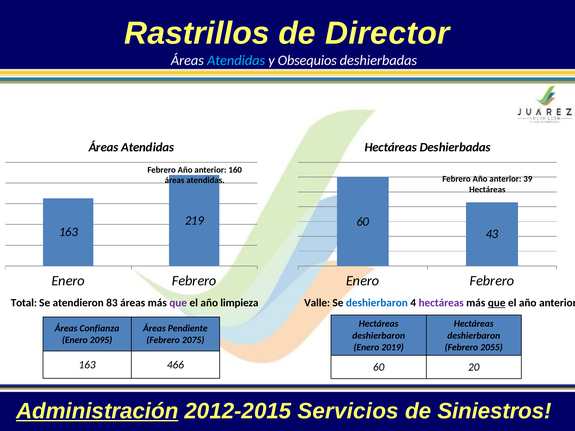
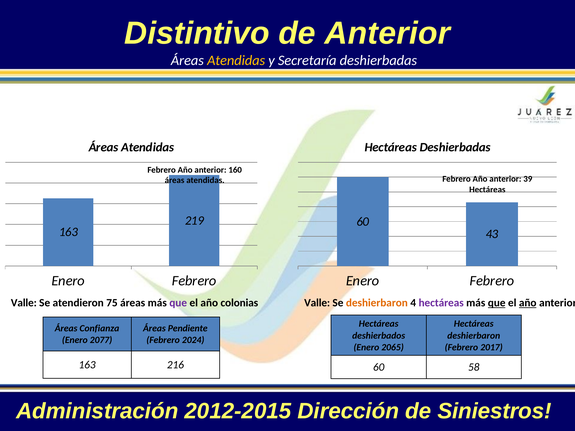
Rastrillos: Rastrillos -> Distintivo (197, 33)
de Director: Director -> Anterior (387, 33)
Atendidas colour: light blue -> yellow (236, 61)
Obsequios: Obsequios -> Secretaría (307, 61)
Total: Total -> Valle (24, 303)
83: 83 -> 75 (112, 303)
limpieza: limpieza -> colonias (239, 303)
deshierbaron colour: blue -> orange (377, 303)
año underline: none -> present (528, 303)
deshierbaron: deshierbaron -> deshierbados (379, 336)
2095: 2095 -> 2077 (101, 340)
2075: 2075 -> 2024 (193, 340)
2019: 2019 -> 2065 (393, 347)
2055: 2055 -> 2017 (492, 347)
466: 466 -> 216 (175, 365)
20: 20 -> 58 (474, 367)
Administración underline: present -> none (97, 411)
Servicios: Servicios -> Dirección (348, 411)
